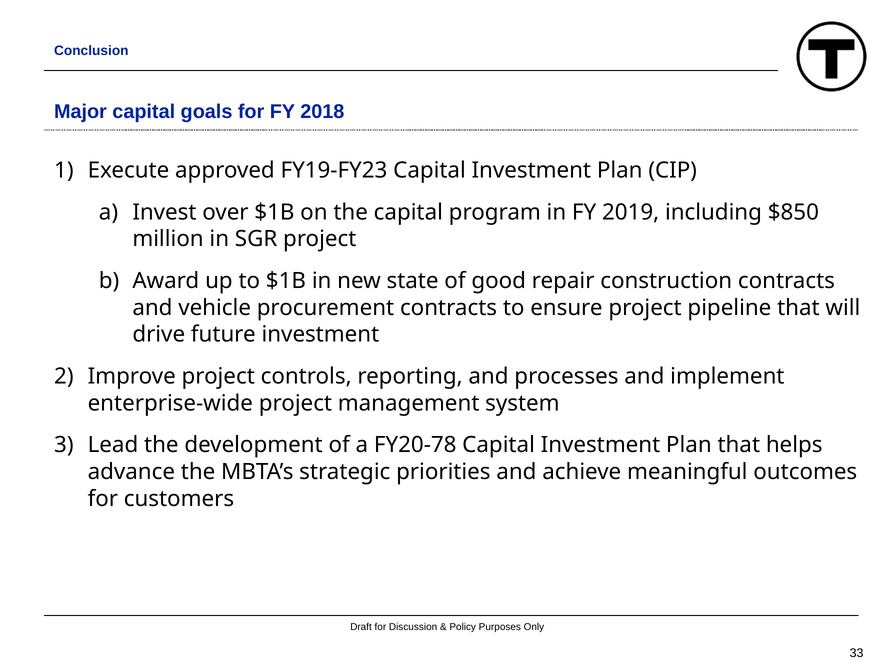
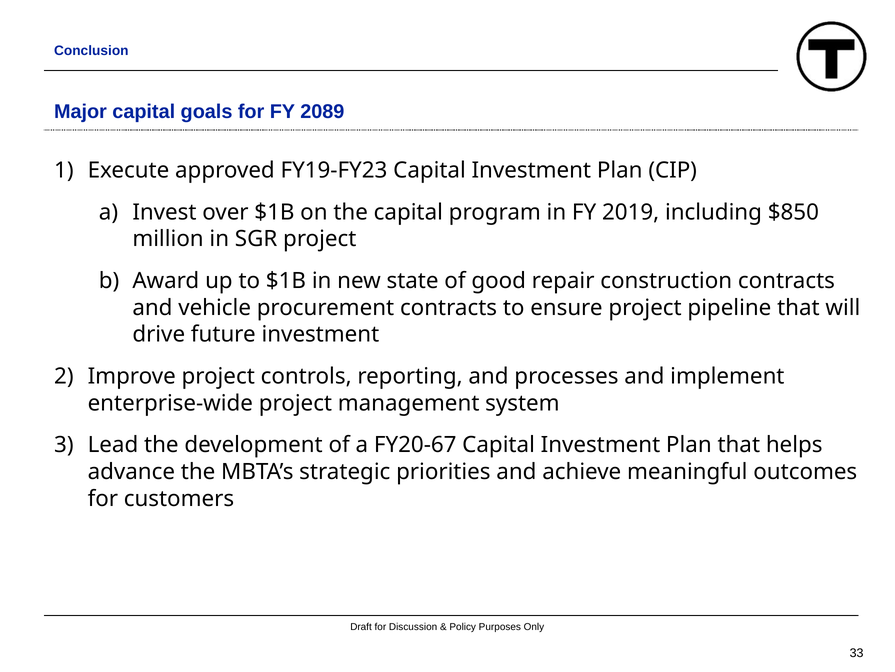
2018: 2018 -> 2089 (322, 112)
FY20-78: FY20-78 -> FY20-67 (415, 445)
